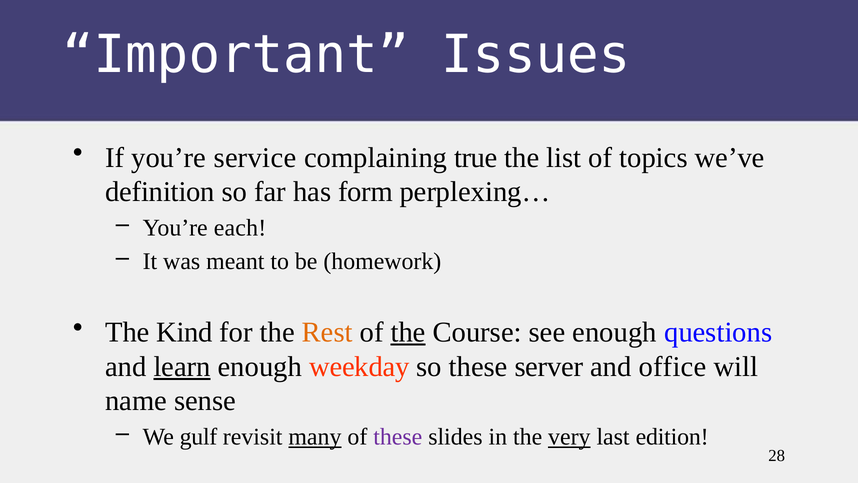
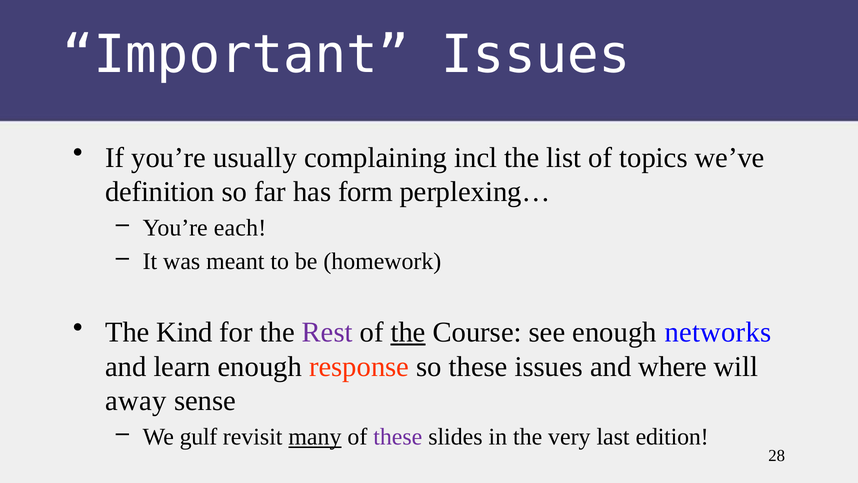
service: service -> usually (255, 158)
true: true -> incl (476, 158)
Rest colour: orange -> purple (327, 332)
questions: questions -> networks (718, 332)
learn underline: present -> none (182, 366)
weekday: weekday -> response (359, 366)
these server: server -> issues (549, 366)
office: office -> where (673, 366)
name: name -> away (136, 401)
very underline: present -> none (569, 437)
